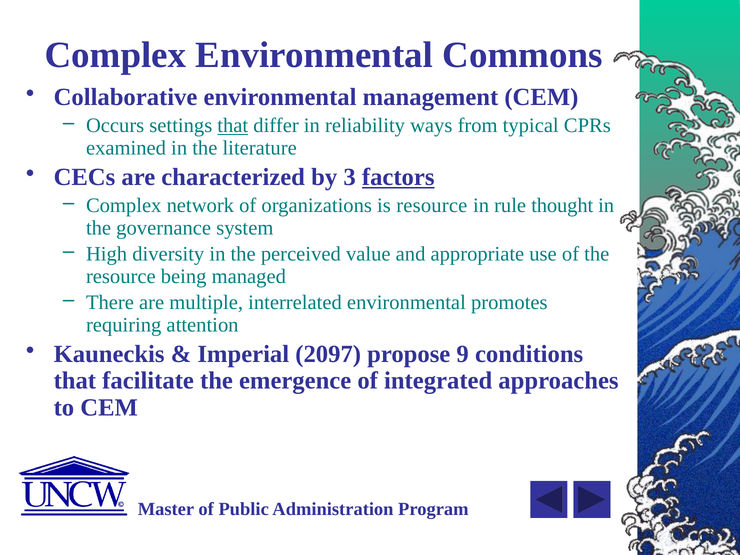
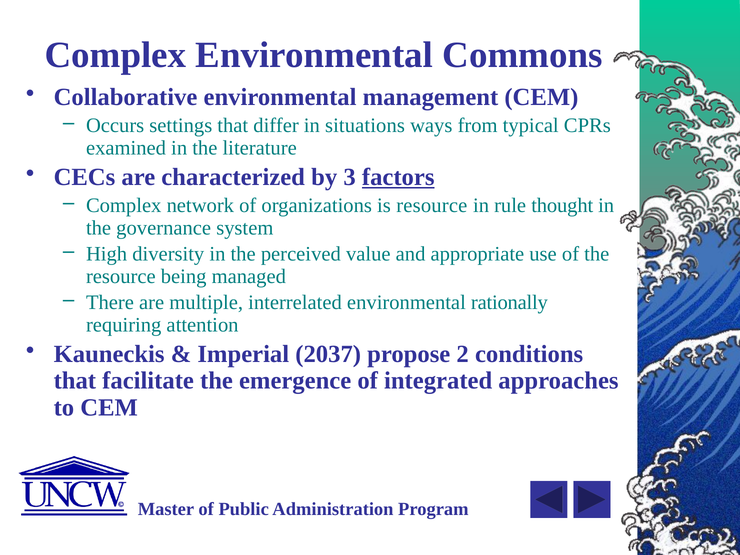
that underline: present -> none (233, 126)
reliability: reliability -> situations (365, 126)
promotes: promotes -> rationally (509, 303)
2097: 2097 -> 2037 (328, 354)
9: 9 -> 2 (463, 354)
